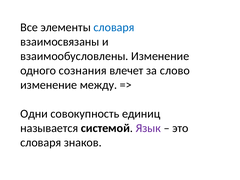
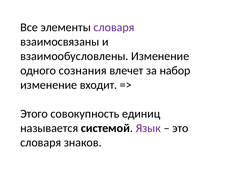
словаря colour: blue -> purple (114, 27)
слово: слово -> набор (175, 71)
между: между -> входит (99, 85)
Одни: Одни -> Этого (34, 114)
